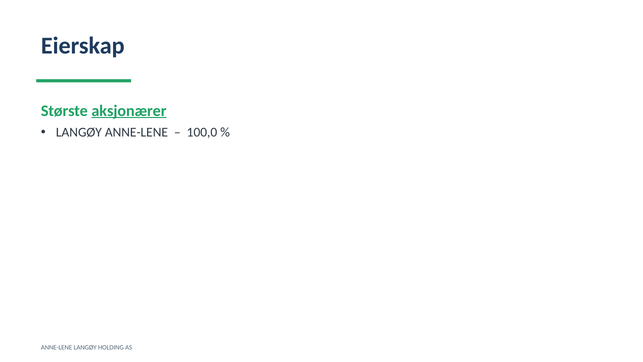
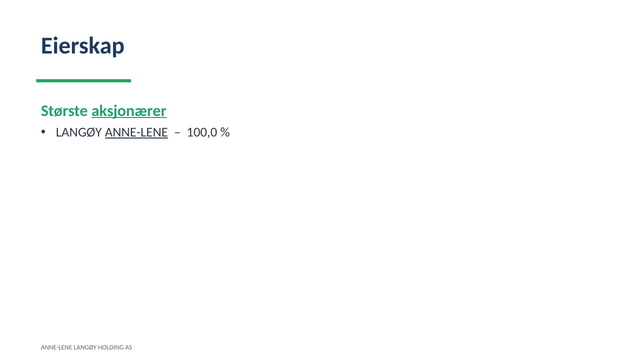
ANNE-LENE underline: none -> present (136, 132)
